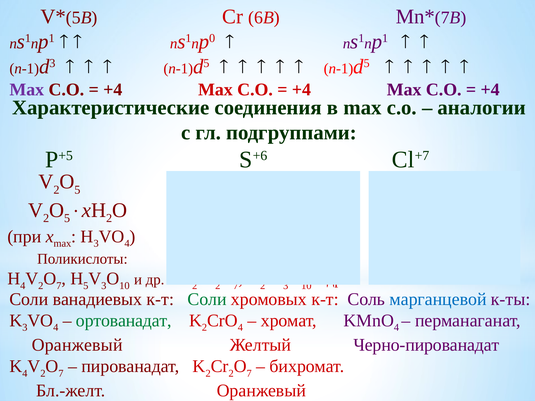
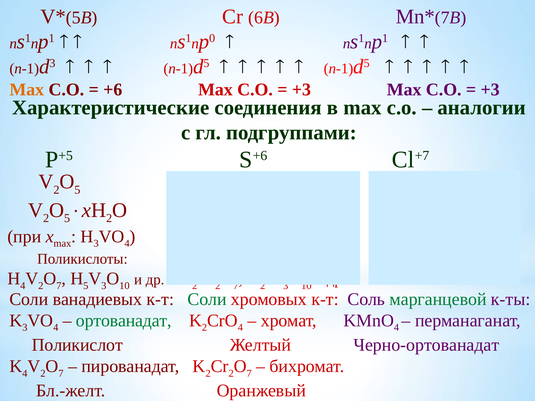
Max colour: purple -> orange (27, 90)
+4: +4 -> +6 (113, 90)
+4: +4 -> +3 (301, 90)
+4: +4 -> +3 (490, 90)
марганцевой colour: blue -> green (438, 299)
Оранжевый: Оранжевый -> Поликислот (77, 345)
Черно-пированадат: Черно-пированадат -> Черно-ортованадат (426, 345)
